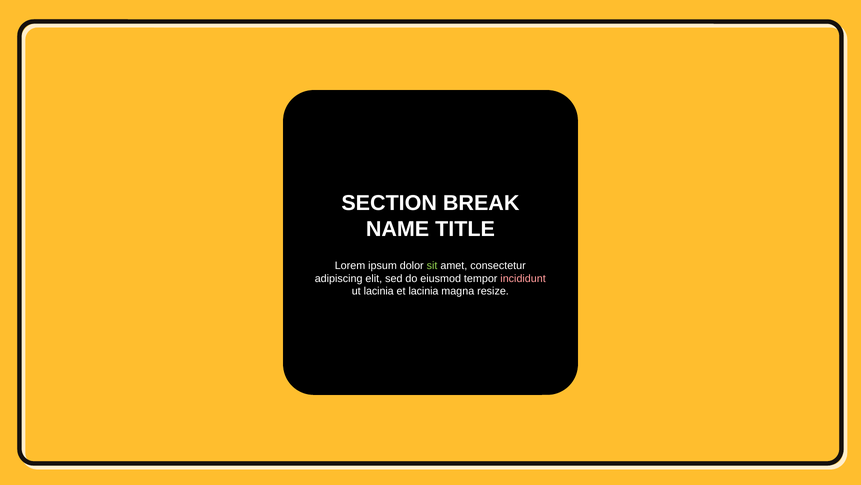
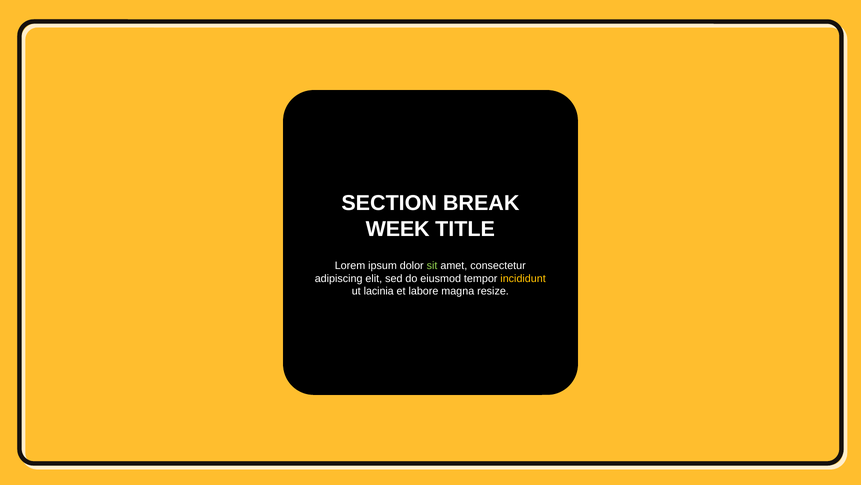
NAME: NAME -> WEEK (398, 229)
incididunt colour: pink -> yellow (523, 278)
et lacinia: lacinia -> labore (423, 291)
